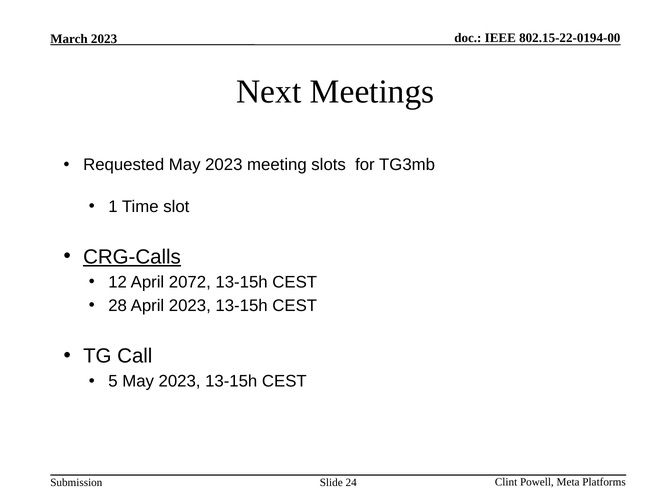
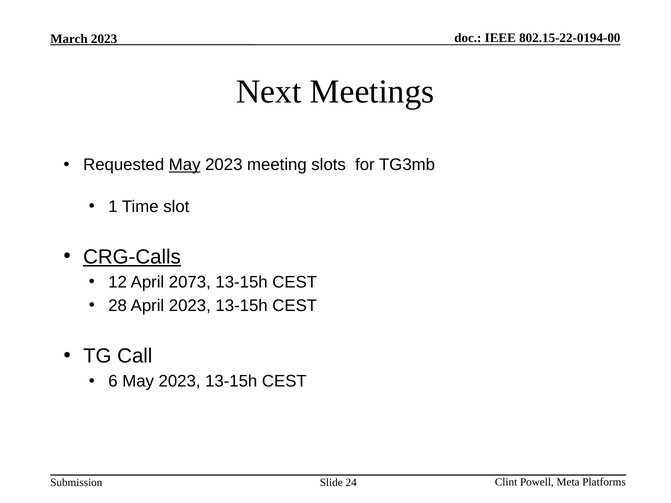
May underline: none -> present (185, 165)
2072: 2072 -> 2073 (190, 282)
5: 5 -> 6 (113, 382)
